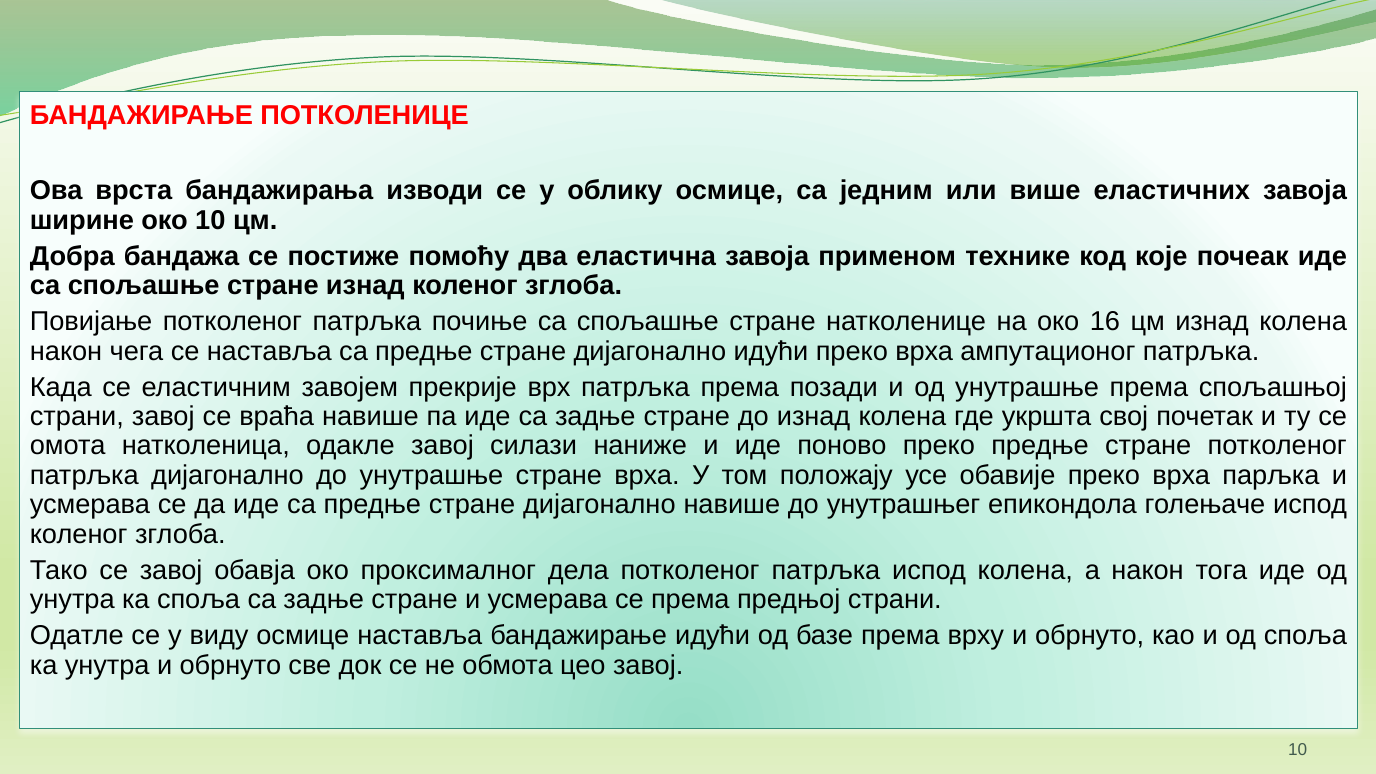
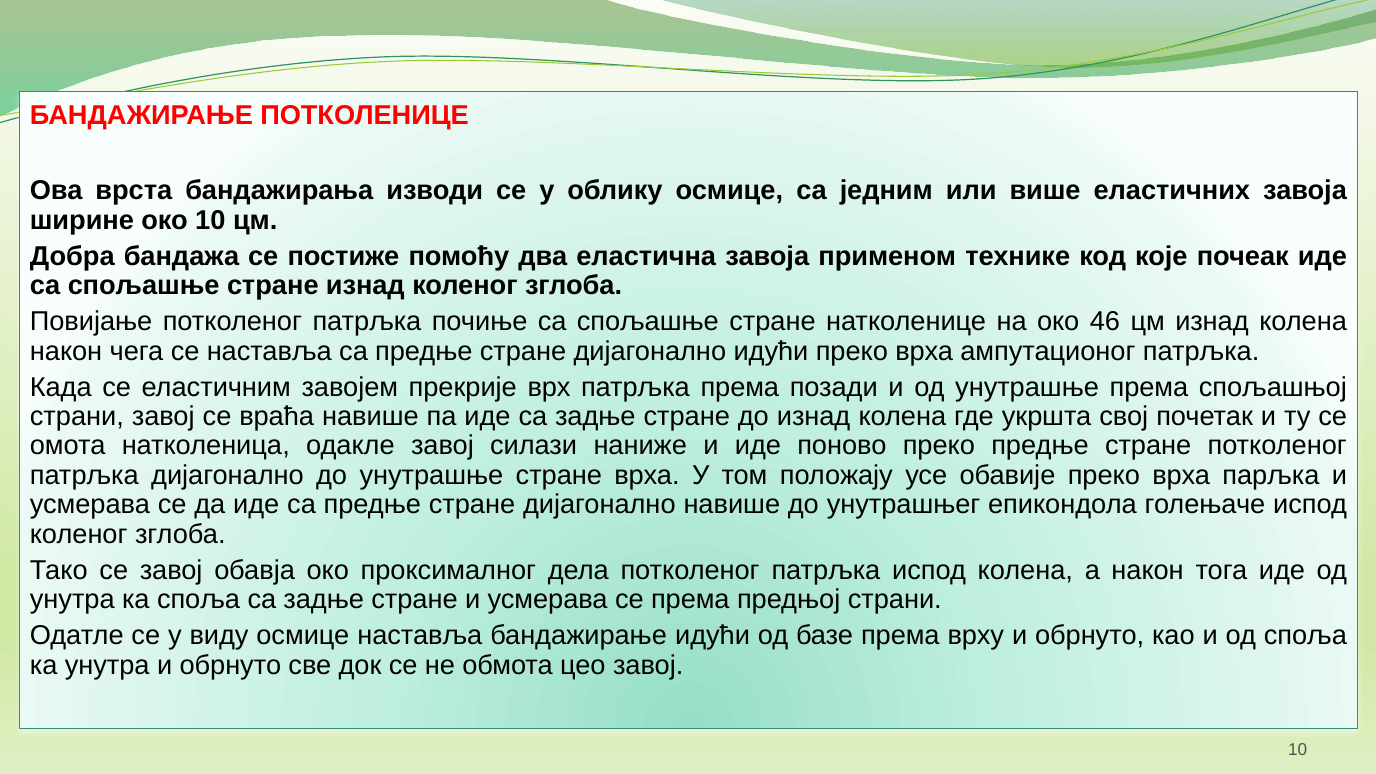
16: 16 -> 46 (1105, 322)
